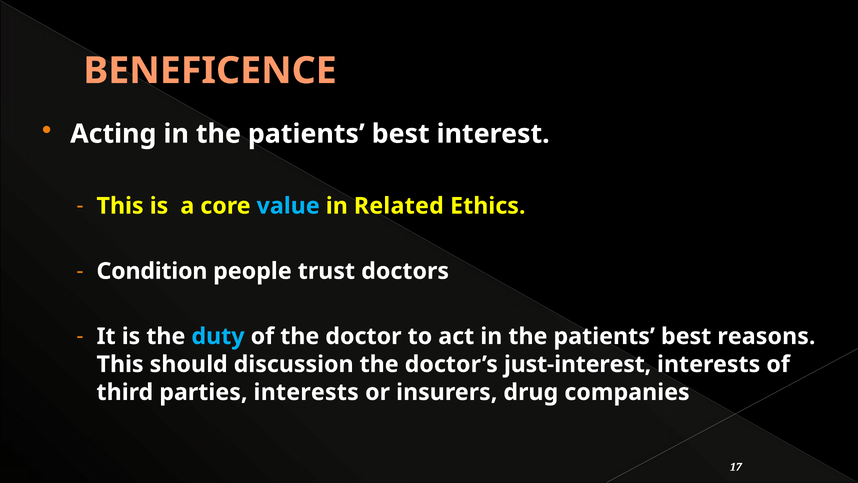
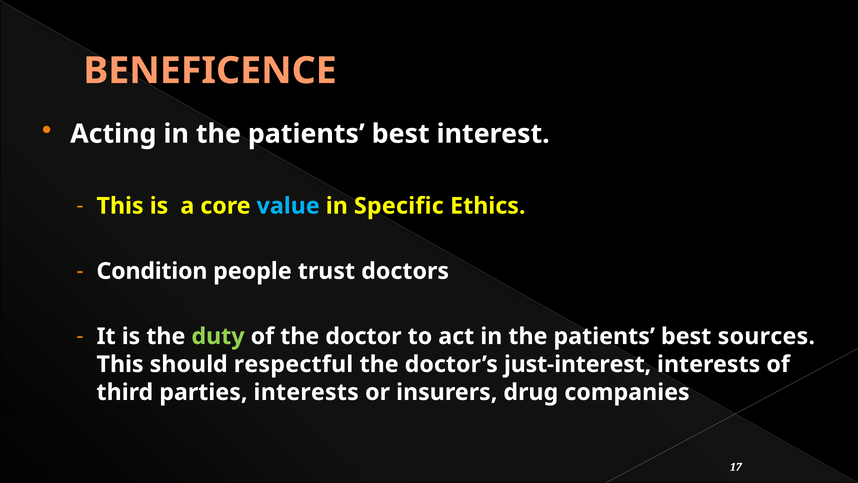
Related: Related -> Specific (399, 206)
duty colour: light blue -> light green (218, 336)
reasons: reasons -> sources (766, 336)
discussion: discussion -> respectful (294, 364)
